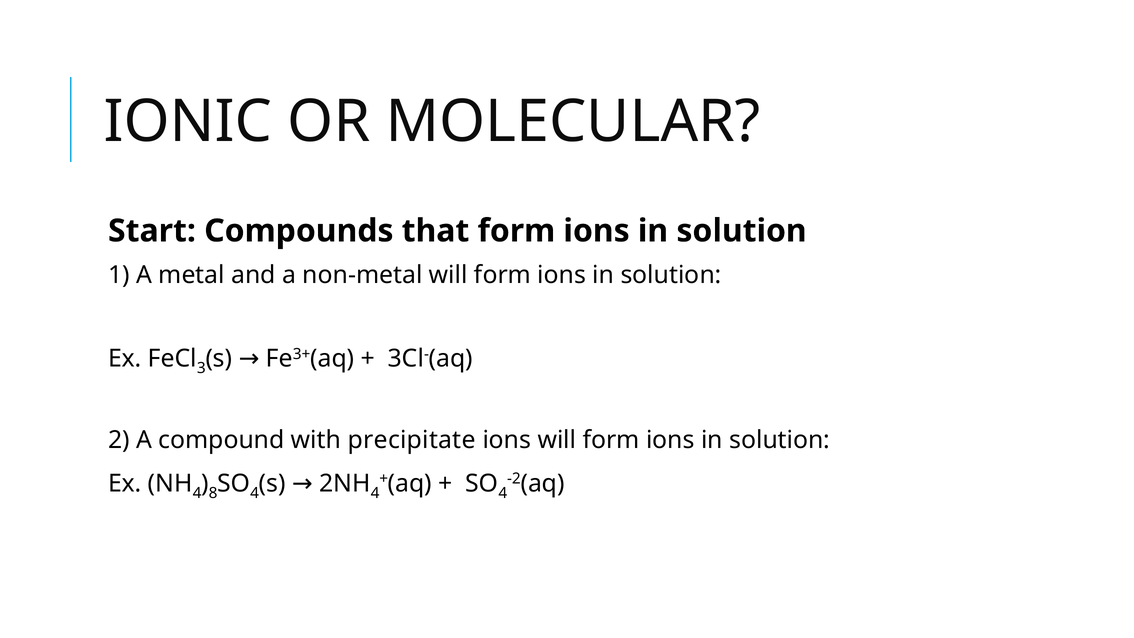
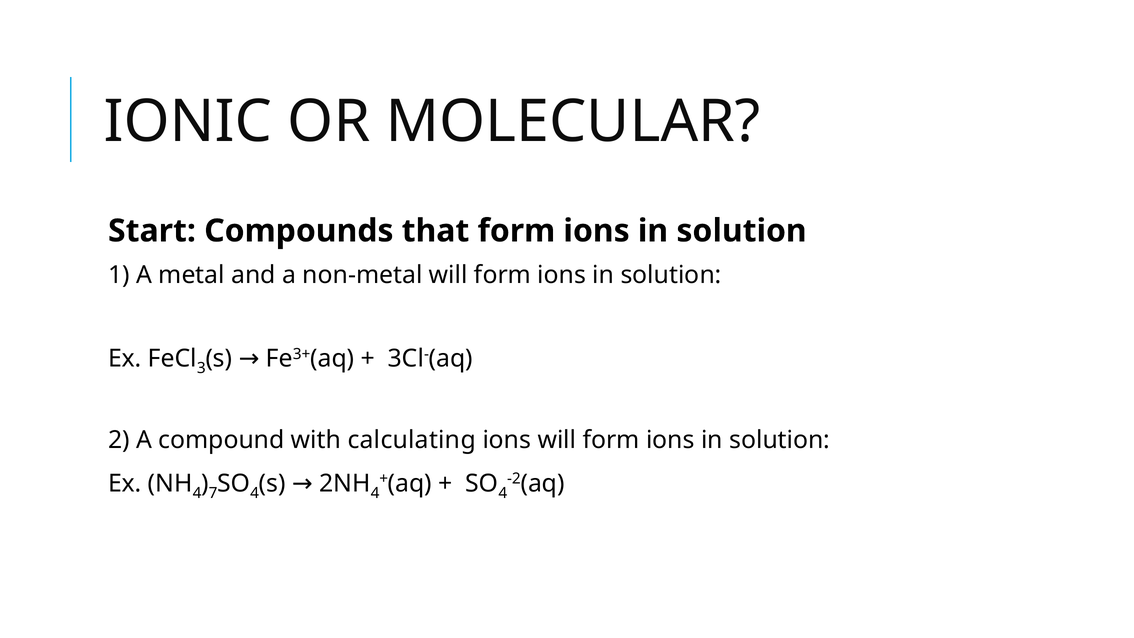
precipitate: precipitate -> calculating (412, 440)
8: 8 -> 7 (213, 493)
